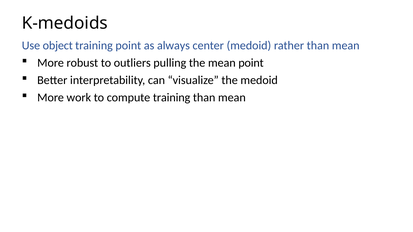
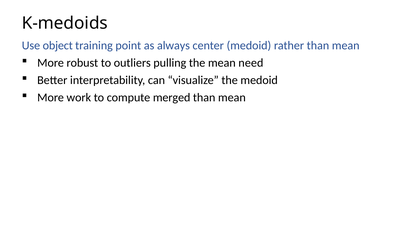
mean point: point -> need (251, 63)
compute training: training -> merged (172, 98)
